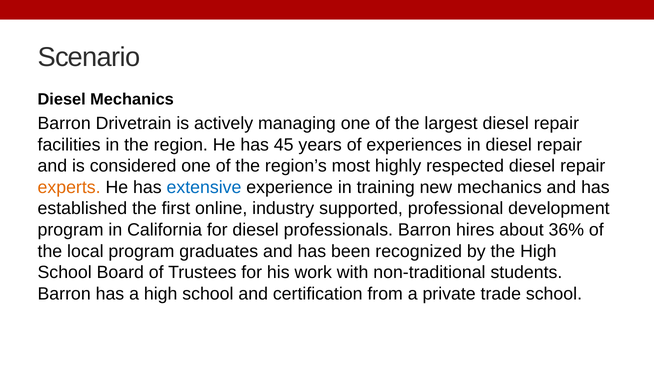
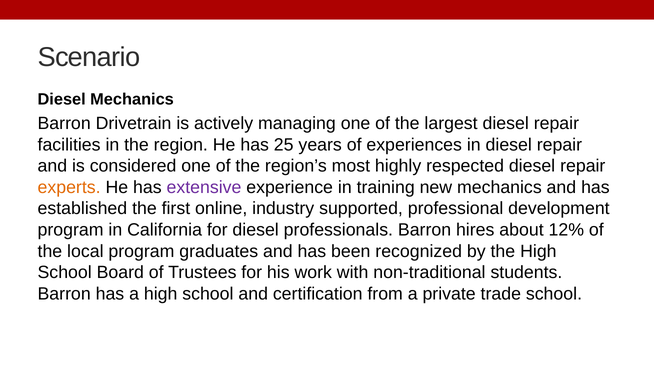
45: 45 -> 25 (284, 145)
extensive colour: blue -> purple (204, 187)
36%: 36% -> 12% (566, 230)
